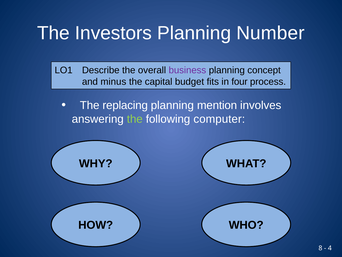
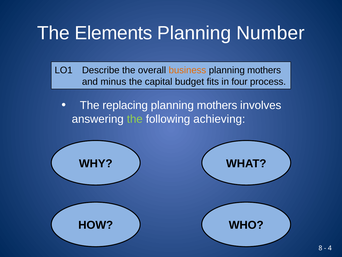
Investors: Investors -> Elements (114, 33)
business colour: purple -> orange (187, 70)
concept: concept -> mothers (264, 70)
mention: mention -> mothers (217, 105)
computer: computer -> achieving (219, 119)
